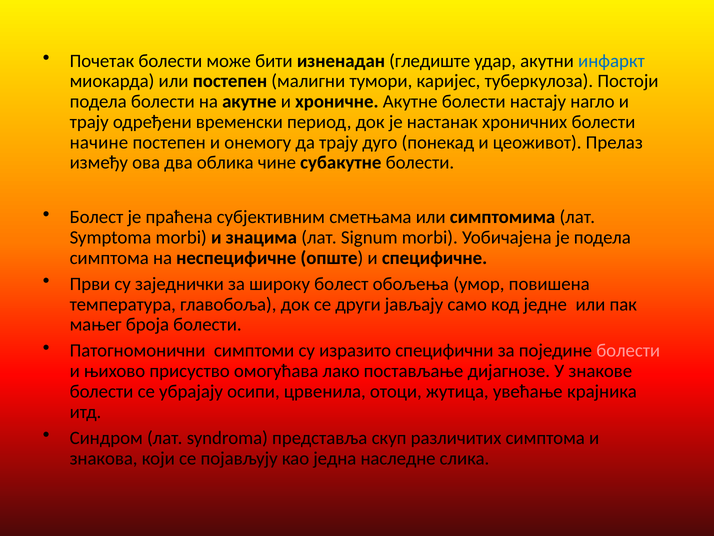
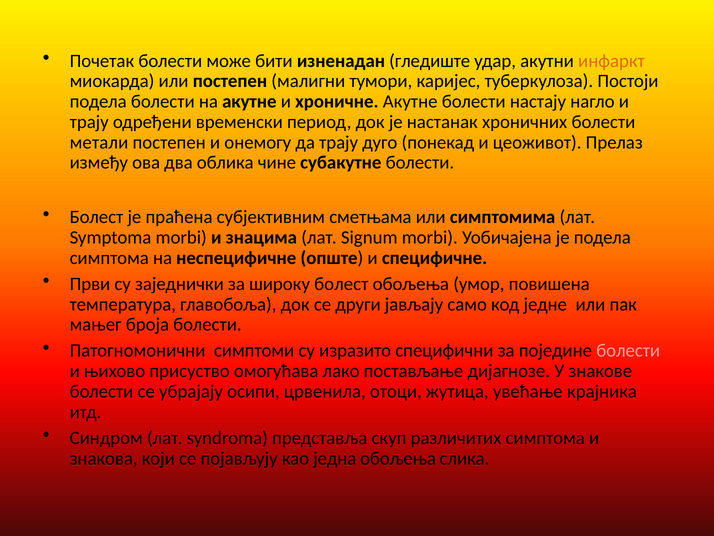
инфаркт colour: blue -> orange (612, 61)
начине: начине -> метали (99, 142)
једна наследне: наследне -> обољења (398, 458)
